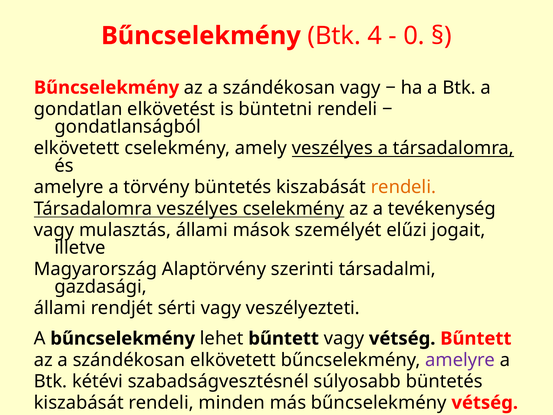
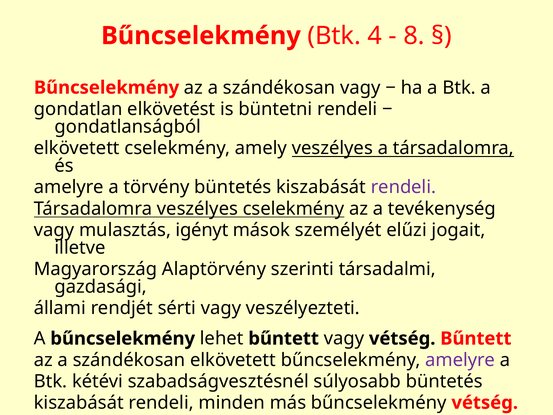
0: 0 -> 8 (414, 36)
rendeli colour: orange -> purple (403, 187)
mulasztás állami: állami -> igényt (202, 230)
